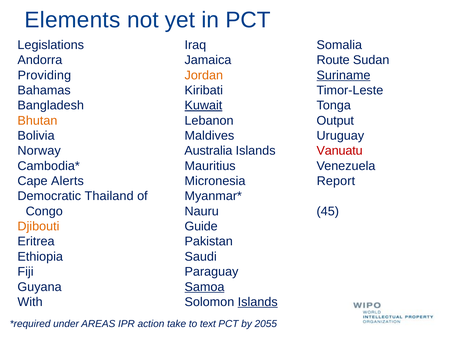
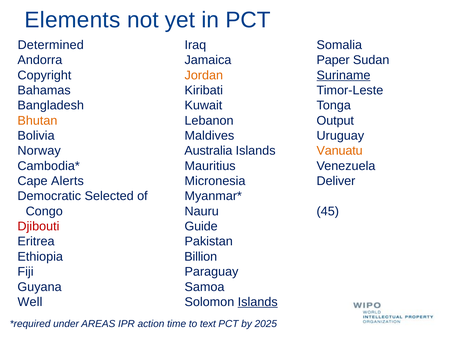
Legislations: Legislations -> Determined (51, 45)
Route: Route -> Paper (333, 60)
Providing: Providing -> Copyright (44, 75)
Kuwait underline: present -> none (203, 105)
Vanuatu colour: red -> orange (340, 151)
Report: Report -> Deliver (336, 181)
Thailand: Thailand -> Selected (109, 196)
Djibouti colour: orange -> red (38, 226)
Saudi: Saudi -> Billion (201, 256)
Samoa underline: present -> none (205, 287)
With: With -> Well (30, 302)
take: take -> time (177, 324)
2055: 2055 -> 2025 (266, 324)
